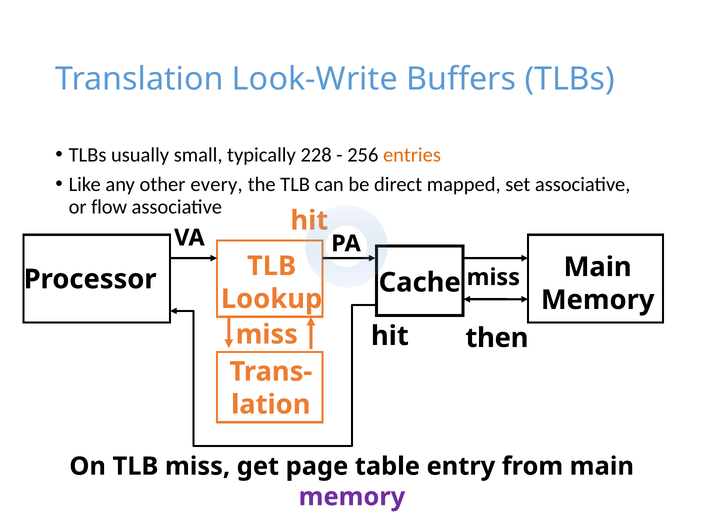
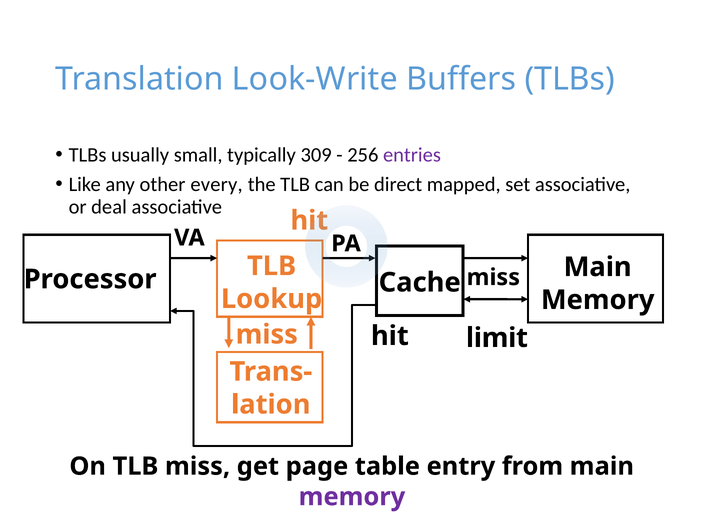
228: 228 -> 309 (316, 155)
entries colour: orange -> purple (412, 155)
flow: flow -> deal (109, 207)
then: then -> limit (497, 338)
